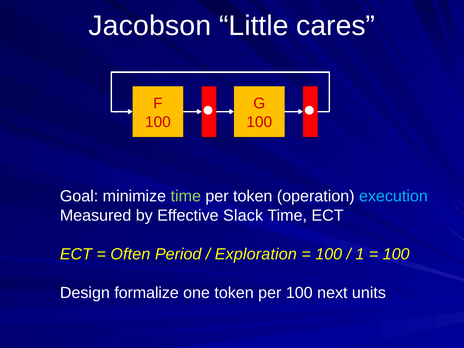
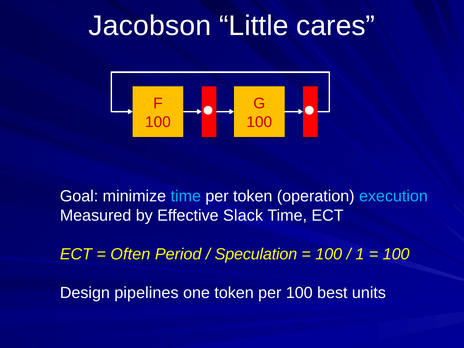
time colour: light green -> light blue (186, 196)
Exploration: Exploration -> Speculation (256, 254)
formalize: formalize -> pipelines (146, 293)
next: next -> best (332, 293)
